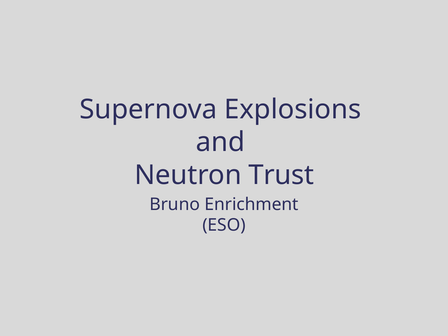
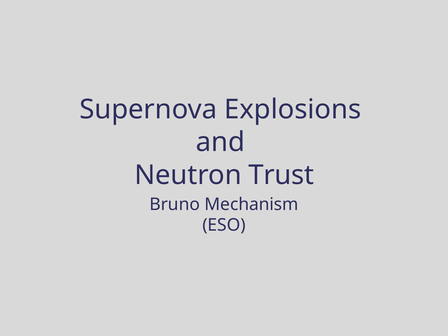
Enrichment: Enrichment -> Mechanism (252, 204)
